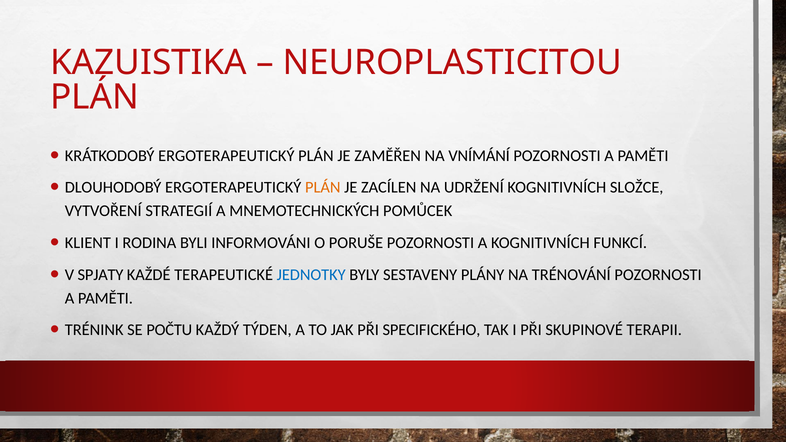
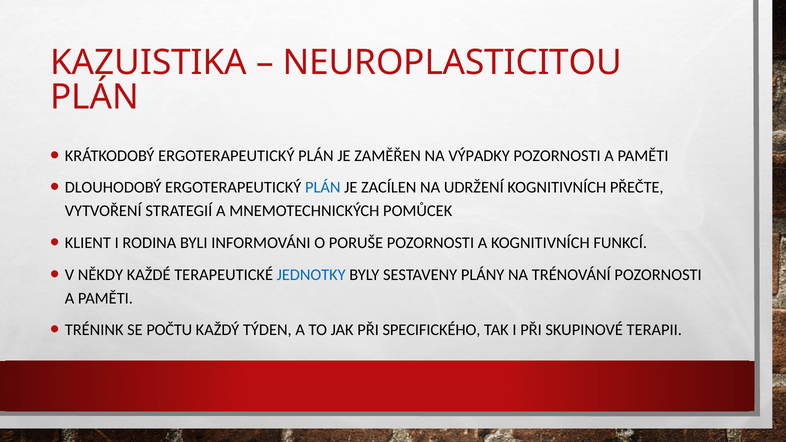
VNÍMÁNÍ: VNÍMÁNÍ -> VÝPADKY (479, 156)
PLÁN colour: orange -> blue (323, 187)
SLOŽCE: SLOŽCE -> PŘEČTE (637, 187)
SPJATY: SPJATY -> NĚKDY (100, 275)
